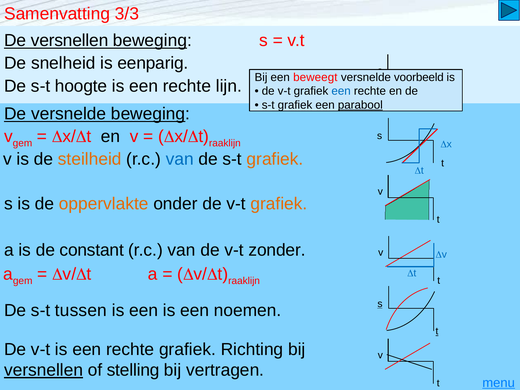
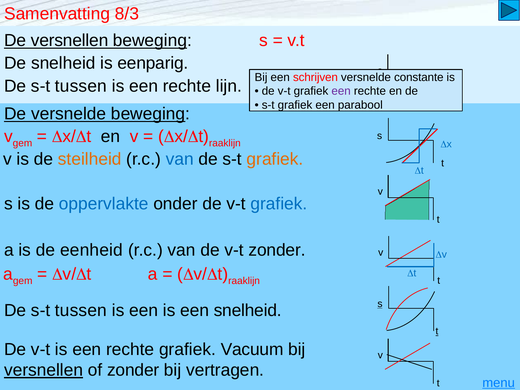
3/3: 3/3 -> 8/3 (127, 14)
beweegt: beweegt -> schrijven (315, 77)
voorbeeld: voorbeeld -> constante (419, 77)
hoogte: hoogte -> tussen (81, 86)
een colour: blue -> purple (341, 91)
parabool underline: present -> none (360, 105)
oppervlakte colour: orange -> blue (104, 204)
grafiek colour: orange -> blue (279, 204)
constant: constant -> eenheid (92, 250)
een noemen: noemen -> snelheid (248, 310)
Richting: Richting -> Vacuum (252, 349)
of stelling: stelling -> zonder (133, 370)
